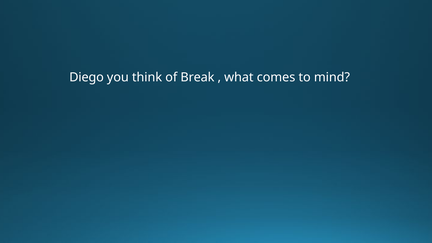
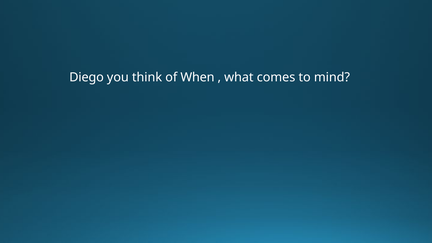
Break: Break -> When (197, 77)
